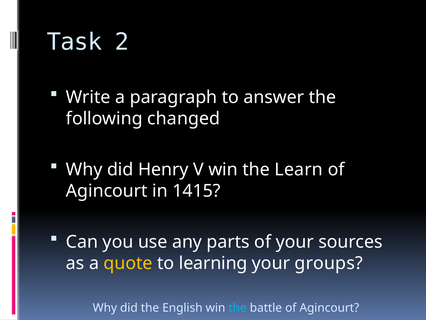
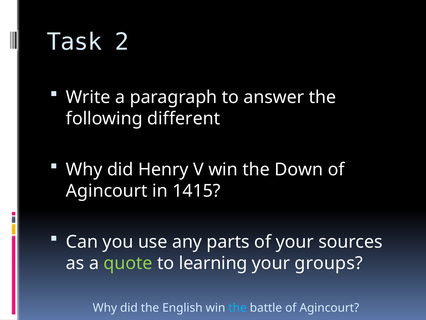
changed: changed -> different (184, 118)
Learn: Learn -> Down (299, 169)
quote colour: yellow -> light green (128, 263)
